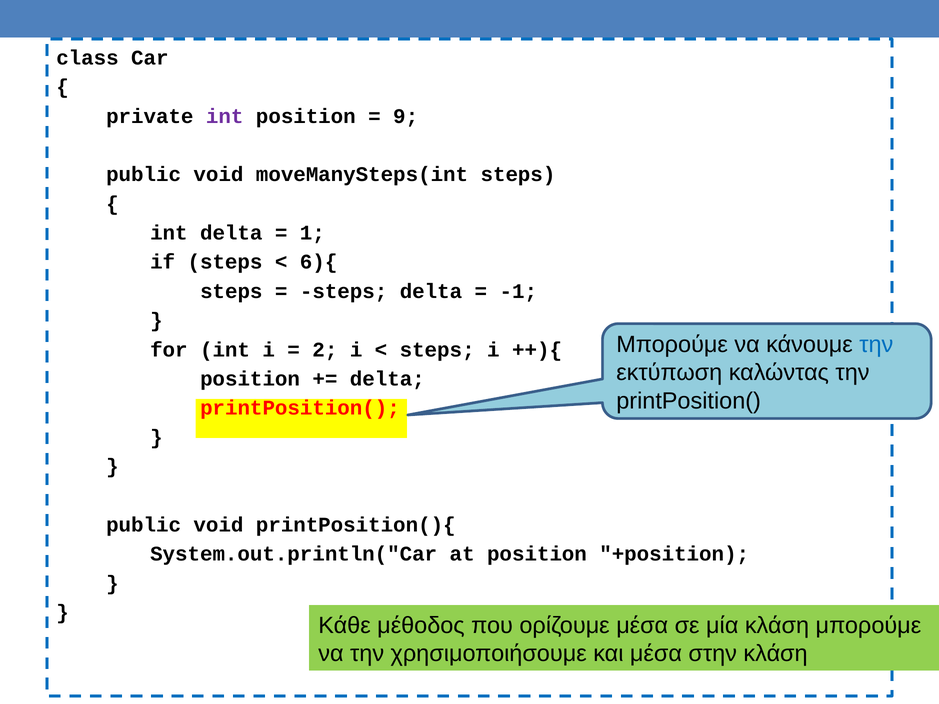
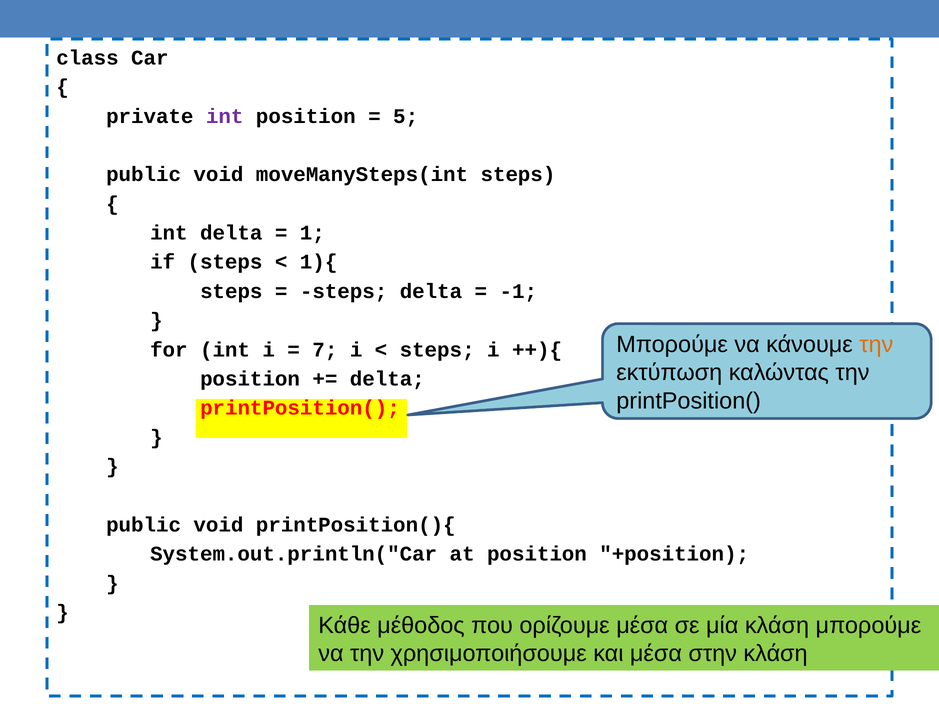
9: 9 -> 5 (406, 116)
6){: 6){ -> 1){ (319, 262)
την colour: blue -> orange (876, 345)
2: 2 -> 7 (325, 350)
